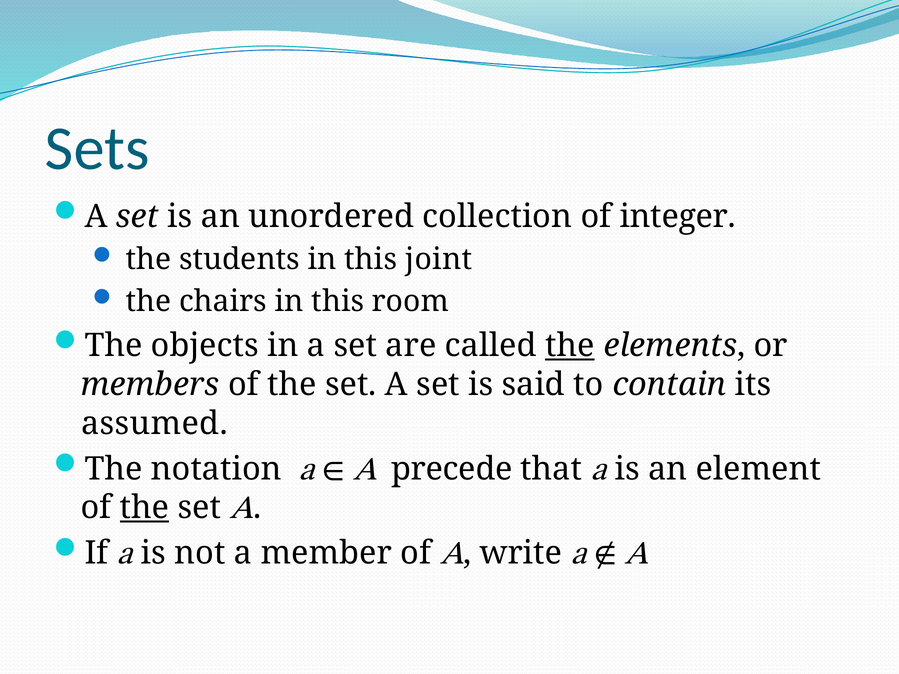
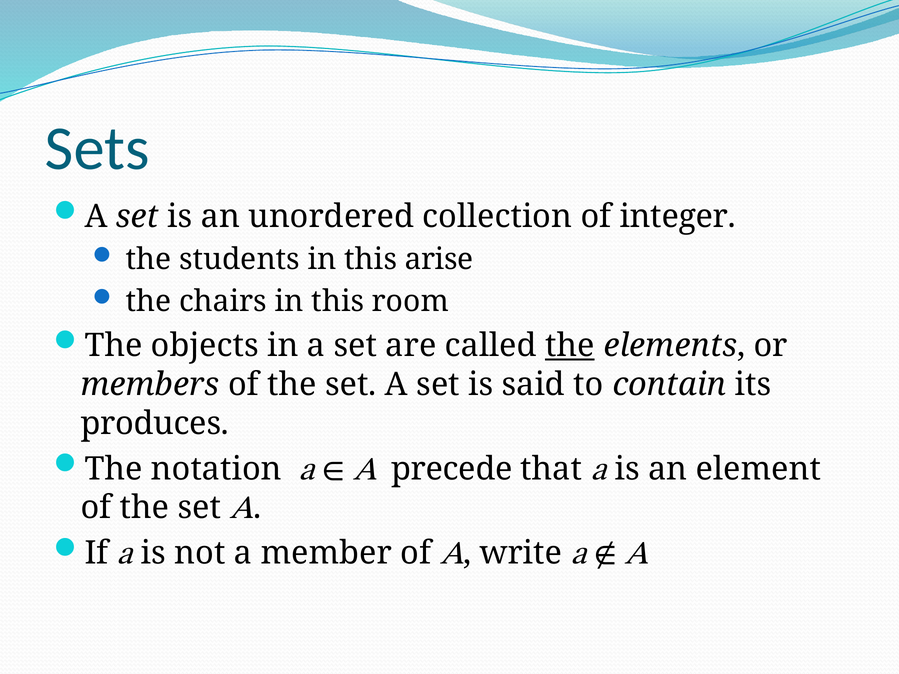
joint: joint -> arise (439, 260)
assumed: assumed -> produces (155, 424)
the underline: present -> none (145, 508)
